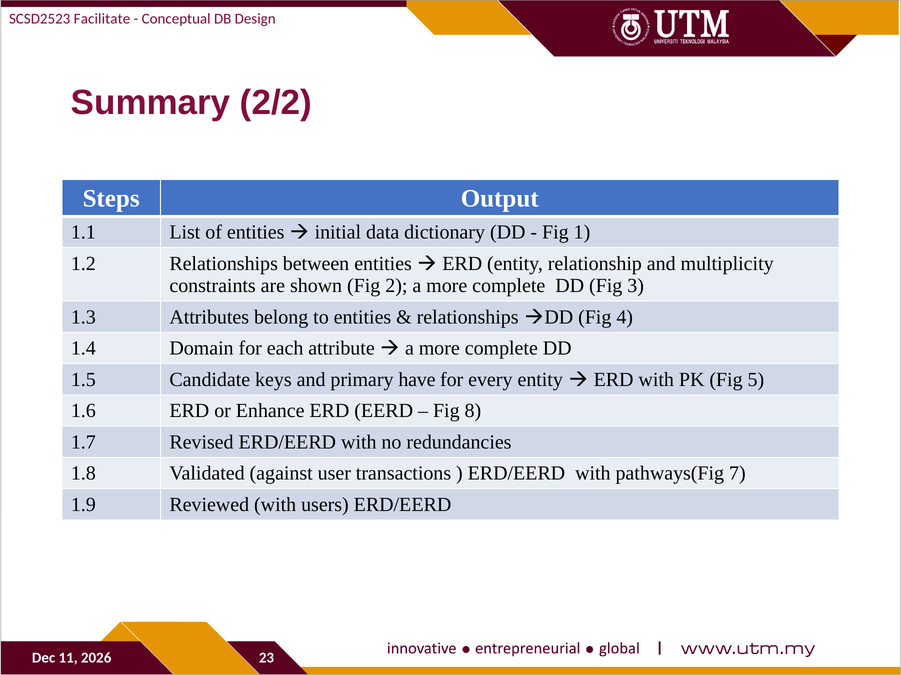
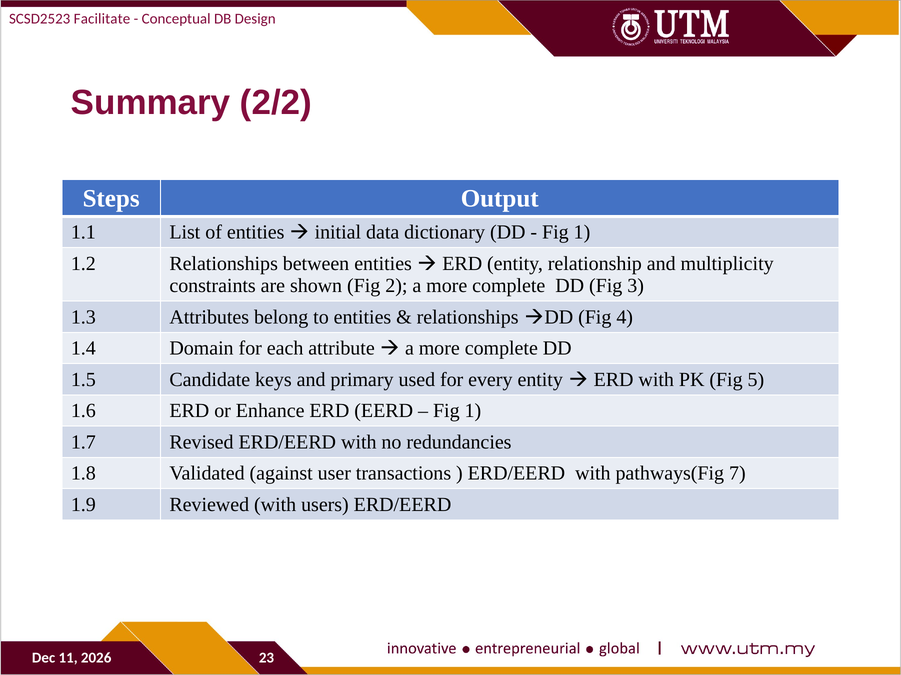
have: have -> used (417, 380)
8: 8 -> 1 (473, 411)
